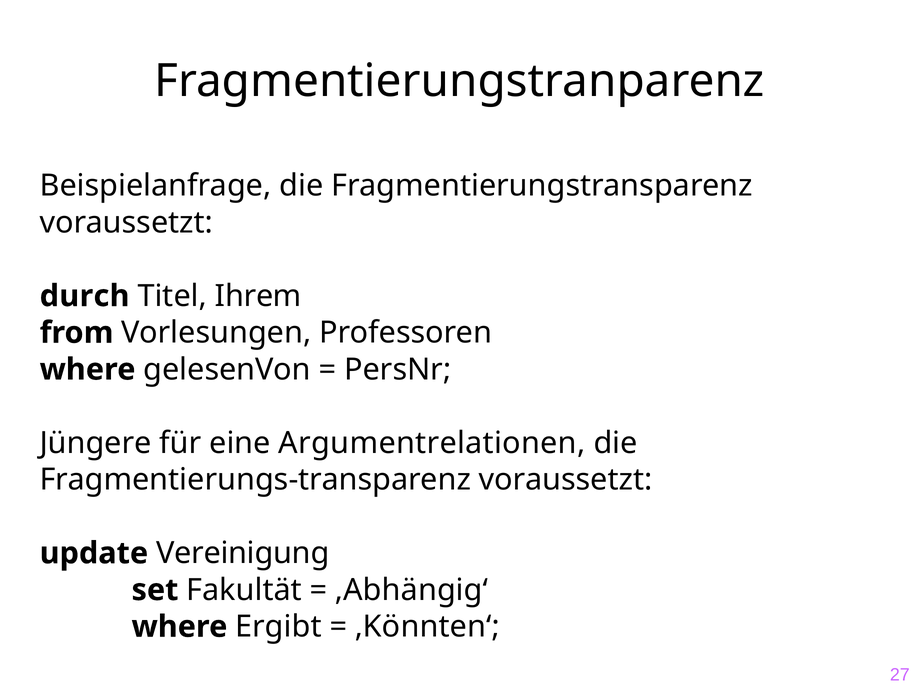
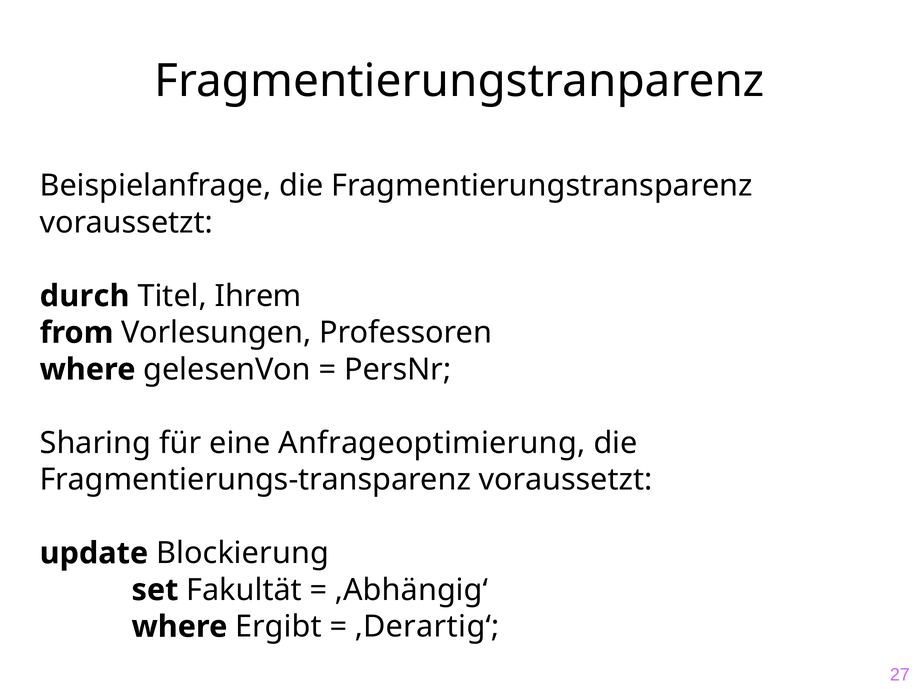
Jüngere: Jüngere -> Sharing (95, 443)
Argumentrelationen: Argumentrelationen -> Anfrageoptimierung (432, 443)
Vereinigung: Vereinigung -> Blockierung (243, 553)
‚Könnten‘: ‚Könnten‘ -> ‚Derartig‘ (427, 627)
